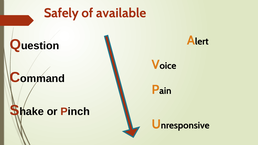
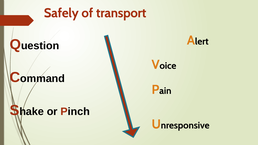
available: available -> transport (121, 13)
